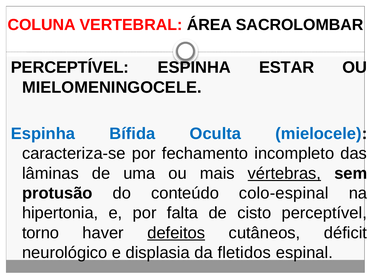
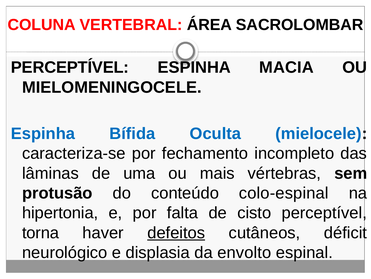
ESTAR: ESTAR -> MACIA (287, 67)
vértebras underline: present -> none (284, 173)
torno: torno -> torna (40, 232)
fletidos: fletidos -> envolto (244, 252)
